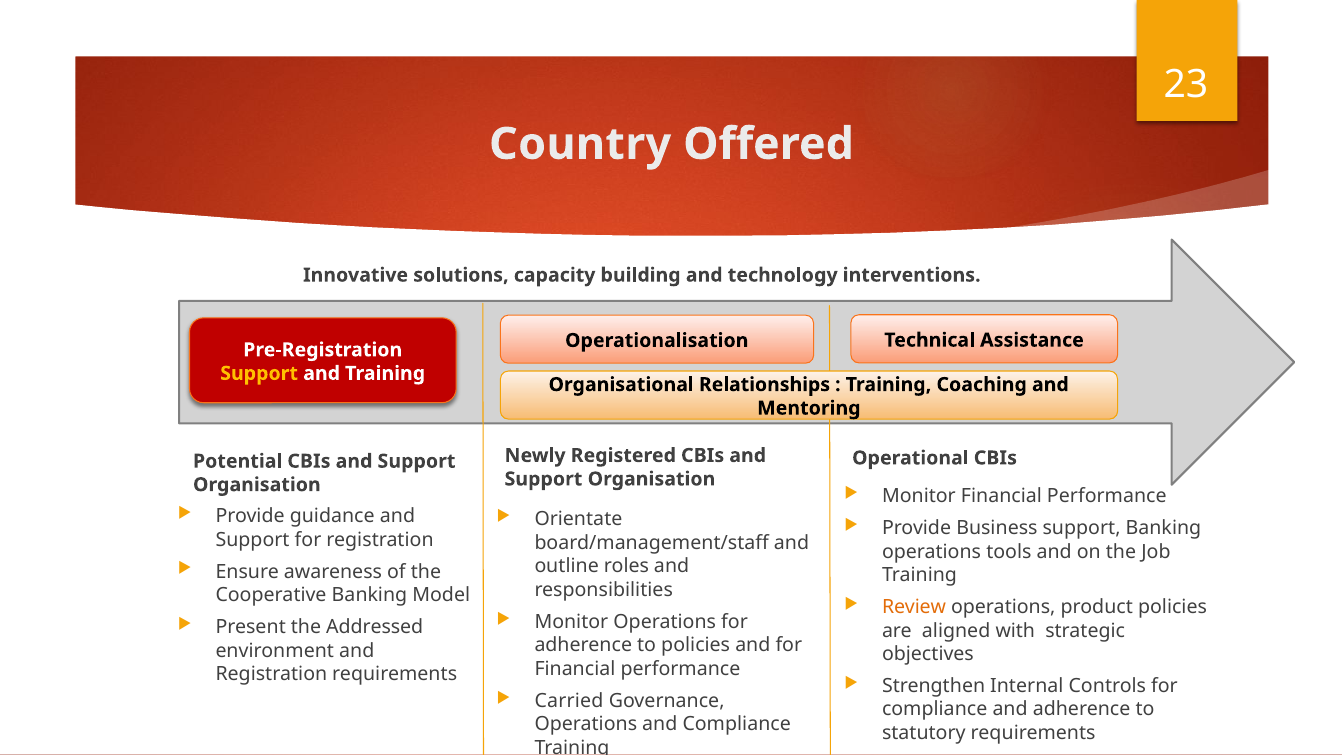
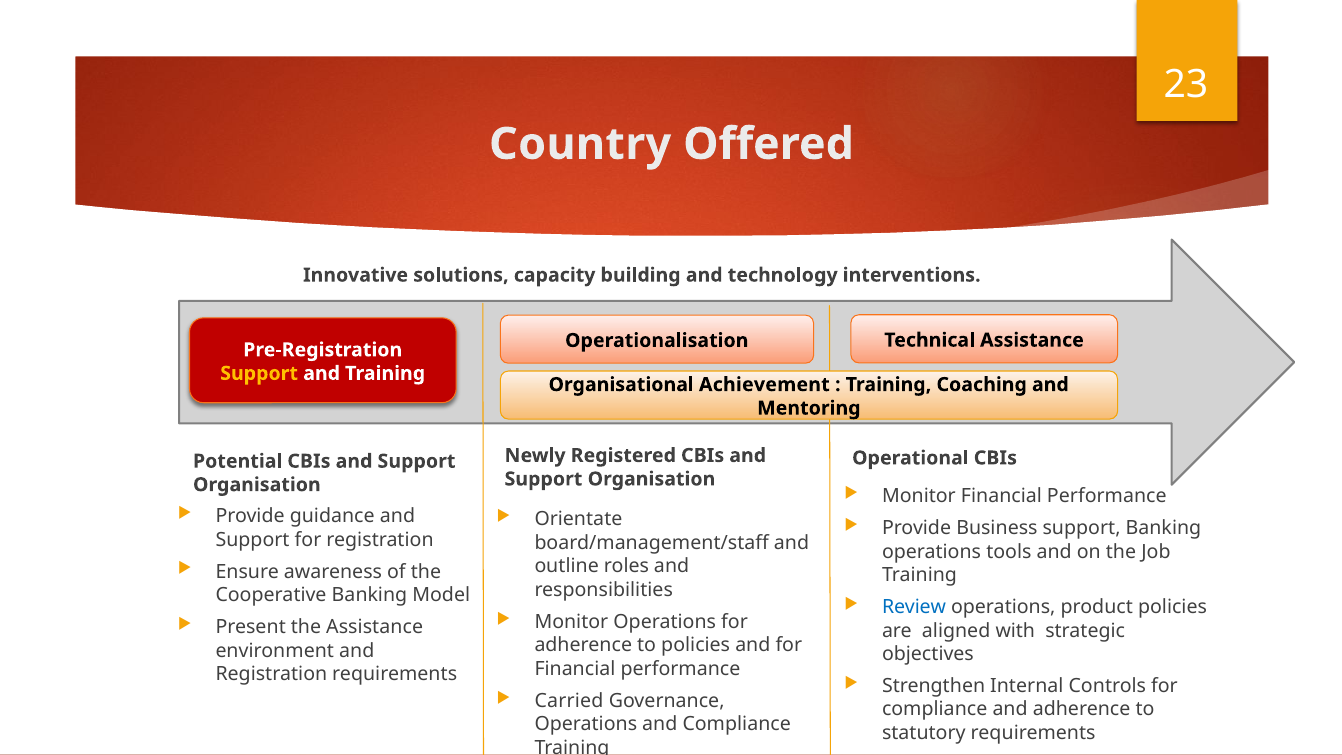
Relationships: Relationships -> Achievement (764, 385)
Review colour: orange -> blue (914, 607)
the Addressed: Addressed -> Assistance (375, 627)
